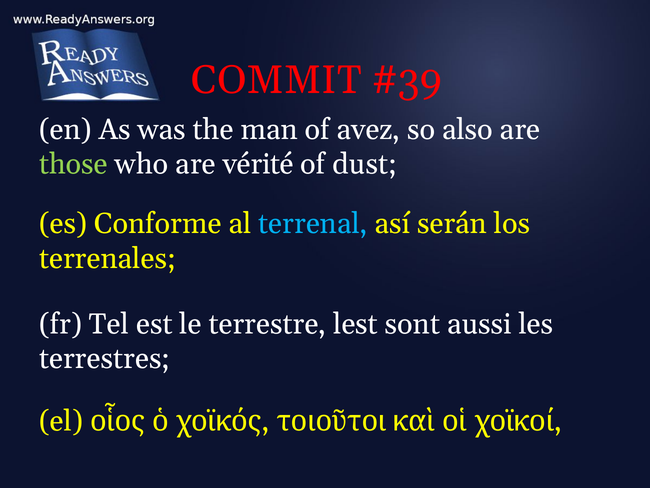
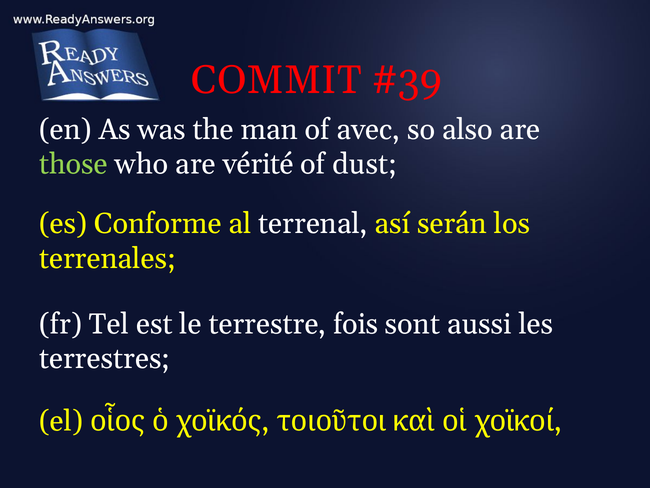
avez: avez -> avec (368, 129)
terrenal colour: light blue -> white (313, 224)
lest: lest -> fois (356, 324)
